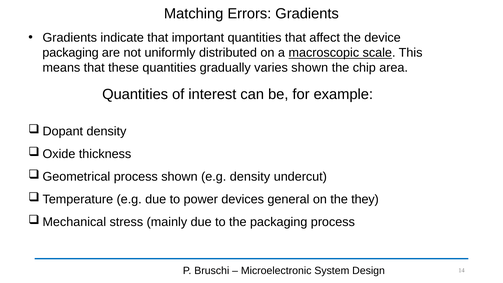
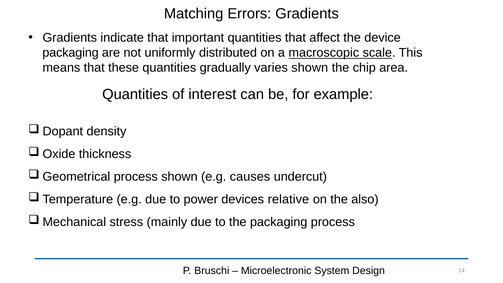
e.g density: density -> causes (250, 177)
general: general -> relative (288, 199)
they: they -> also (365, 199)
